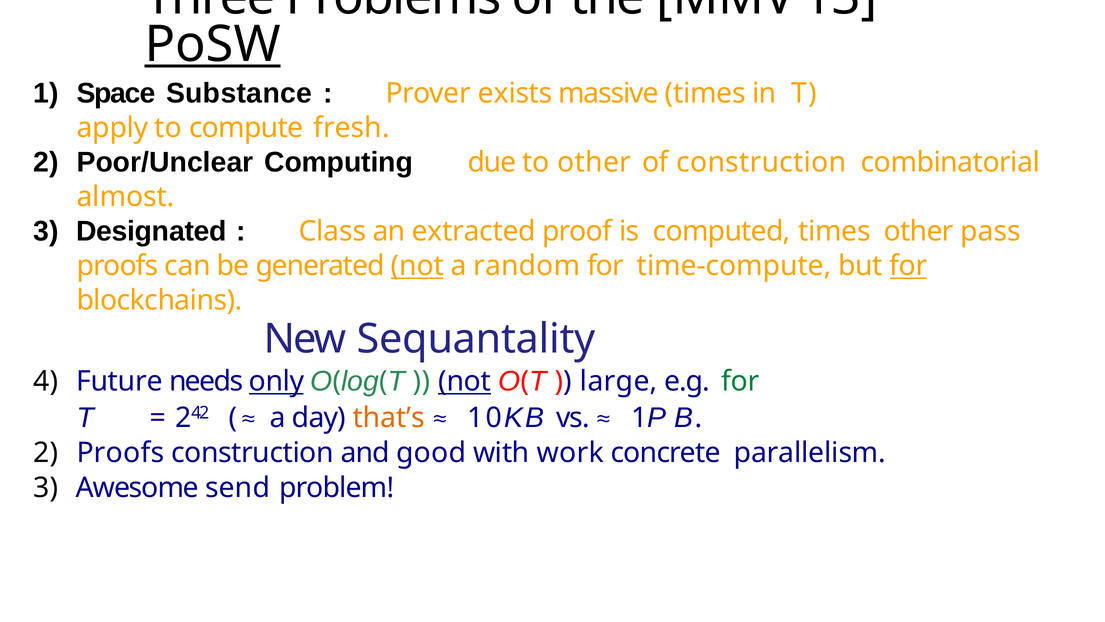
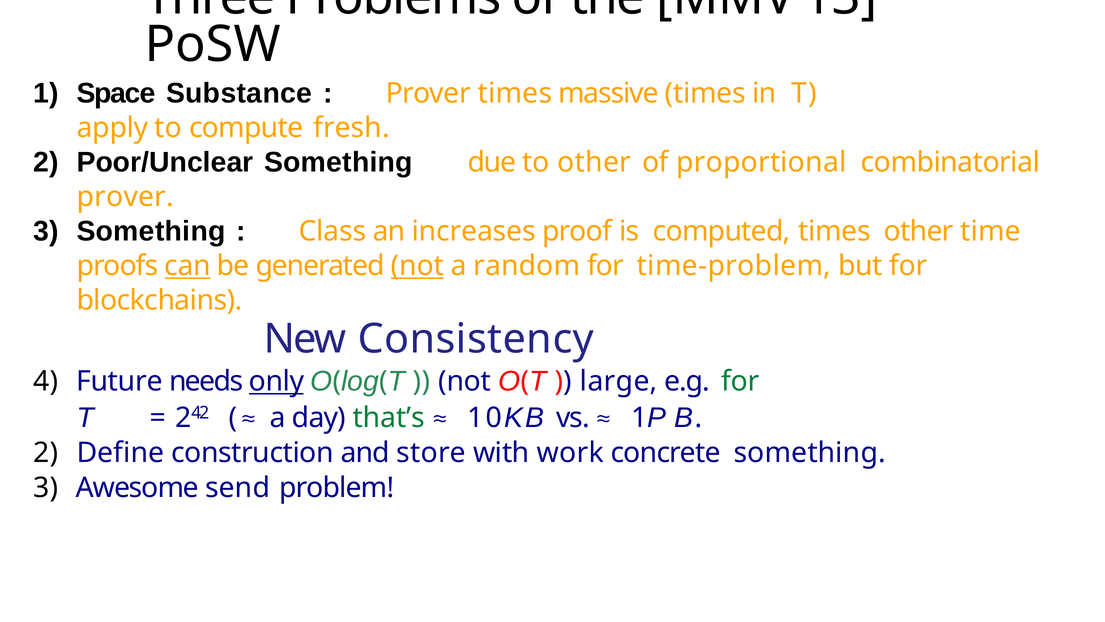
PoSW underline: present -> none (213, 44)
Prover exists: exists -> times (515, 93)
Poor/Unclear Computing: Computing -> Something (338, 162)
of construction: construction -> proportional (761, 162)
almost: almost -> prover (125, 197)
Designated: Designated -> Something (151, 231)
extracted: extracted -> increases (474, 231)
pass: pass -> time (991, 231)
can underline: none -> present (188, 266)
time-compute: time-compute -> time-problem (734, 266)
for underline: present -> none (908, 266)
Sequantality: Sequantality -> Consistency (476, 339)
not underline: present -> none (465, 381)
that’s colour: orange -> green (389, 418)
Proofs: Proofs -> Define (120, 453)
good: good -> store (431, 453)
concrete parallelism: parallelism -> something (810, 453)
